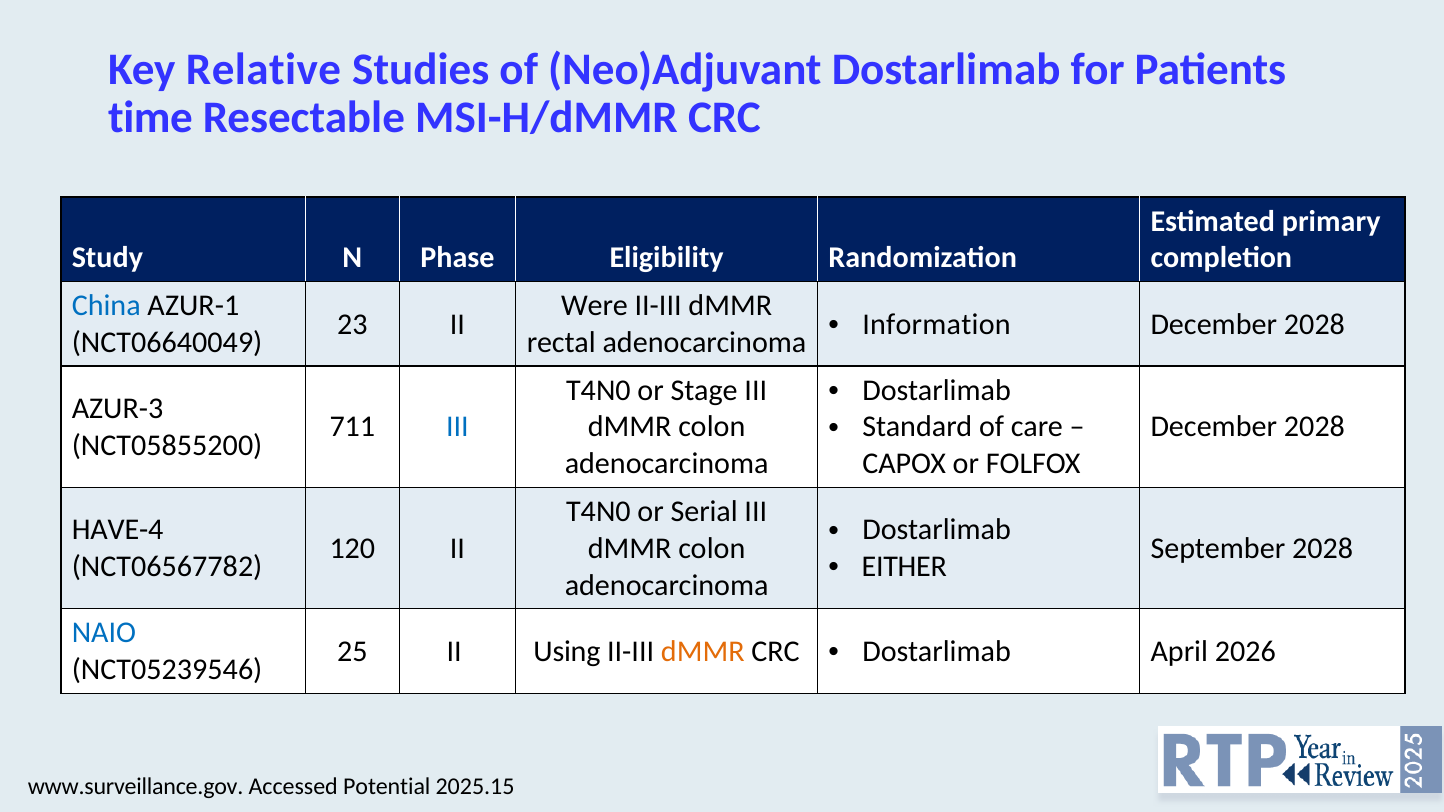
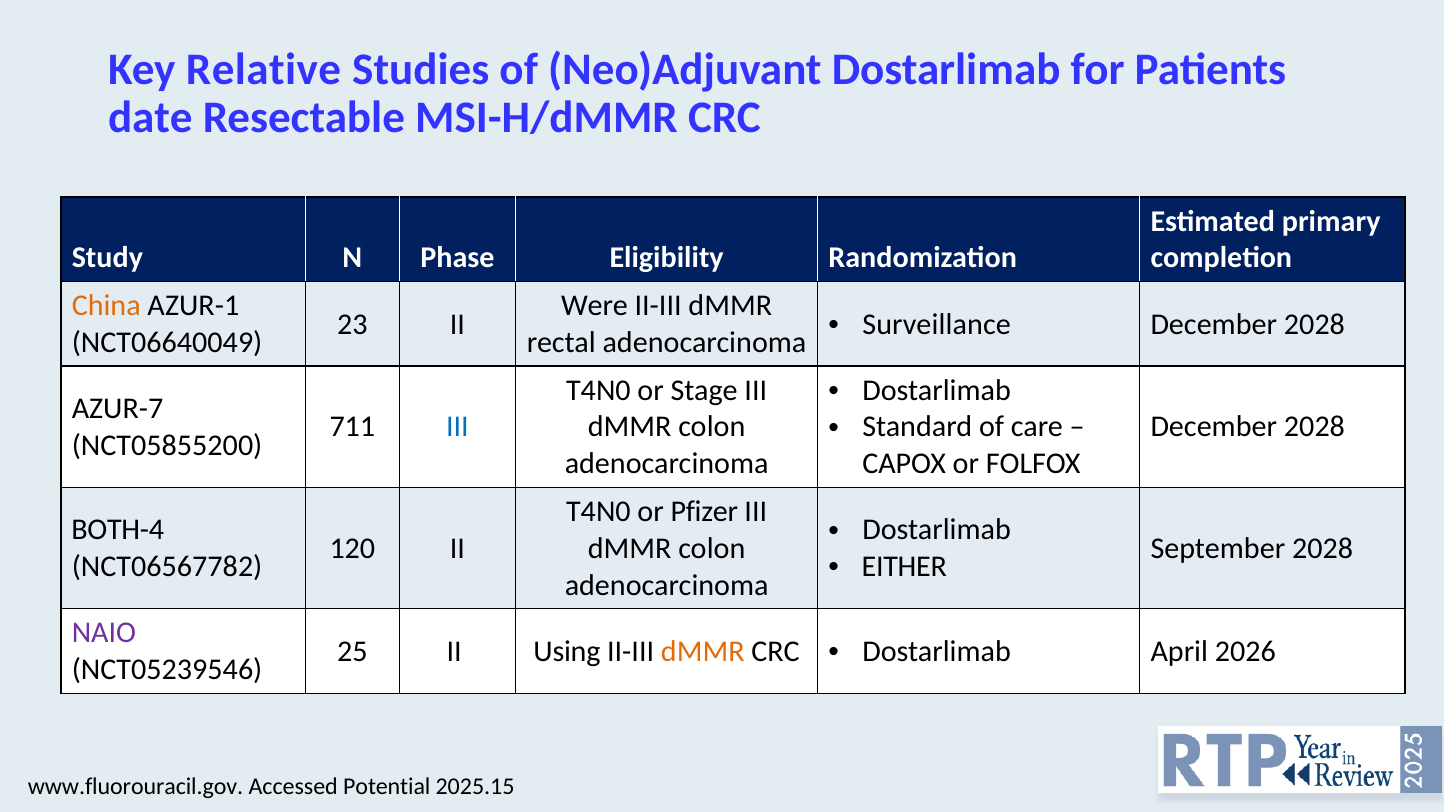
time: time -> date (150, 118)
China colour: blue -> orange (106, 306)
Information: Information -> Surveillance (937, 324)
AZUR-3: AZUR-3 -> AZUR-7 (118, 409)
Serial: Serial -> Pfizer (704, 512)
HAVE-4: HAVE-4 -> BOTH-4 (118, 530)
NAIO colour: blue -> purple (104, 633)
www.surveillance.gov: www.surveillance.gov -> www.fluorouracil.gov (136, 787)
